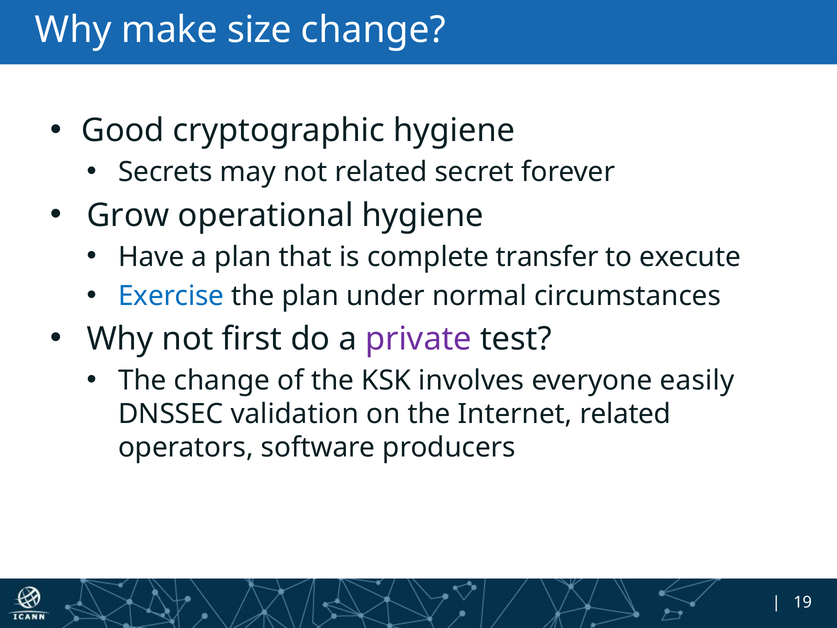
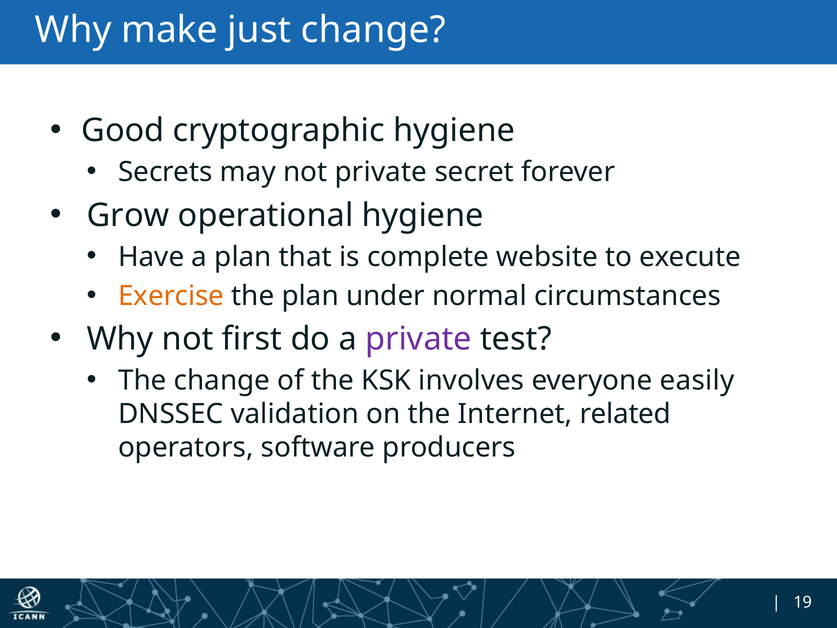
size: size -> just (259, 30)
not related: related -> private (381, 172)
transfer: transfer -> website (547, 257)
Exercise colour: blue -> orange (171, 296)
